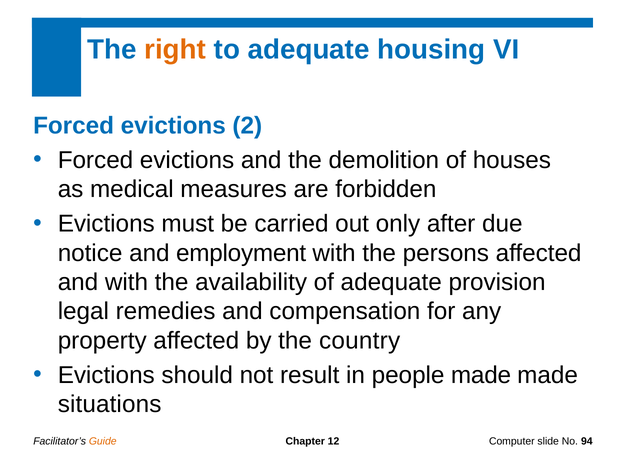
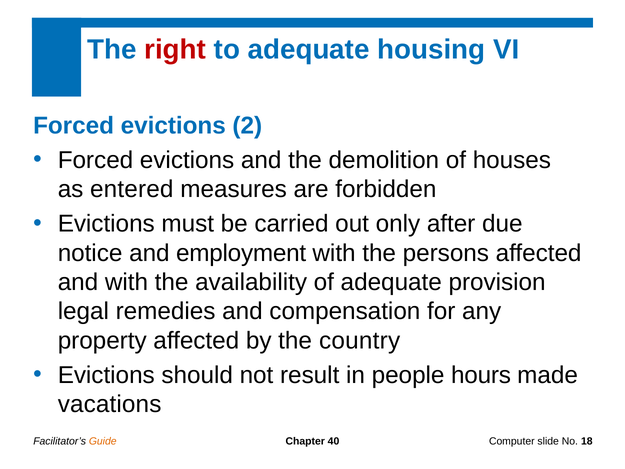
right colour: orange -> red (175, 49)
medical: medical -> entered (132, 189)
people made: made -> hours (481, 375)
situations: situations -> vacations (110, 404)
12: 12 -> 40 (334, 441)
94: 94 -> 18 (587, 441)
